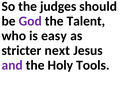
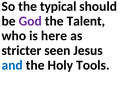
judges: judges -> typical (58, 6)
easy: easy -> here (54, 36)
next: next -> seen (57, 50)
and colour: purple -> blue (12, 65)
